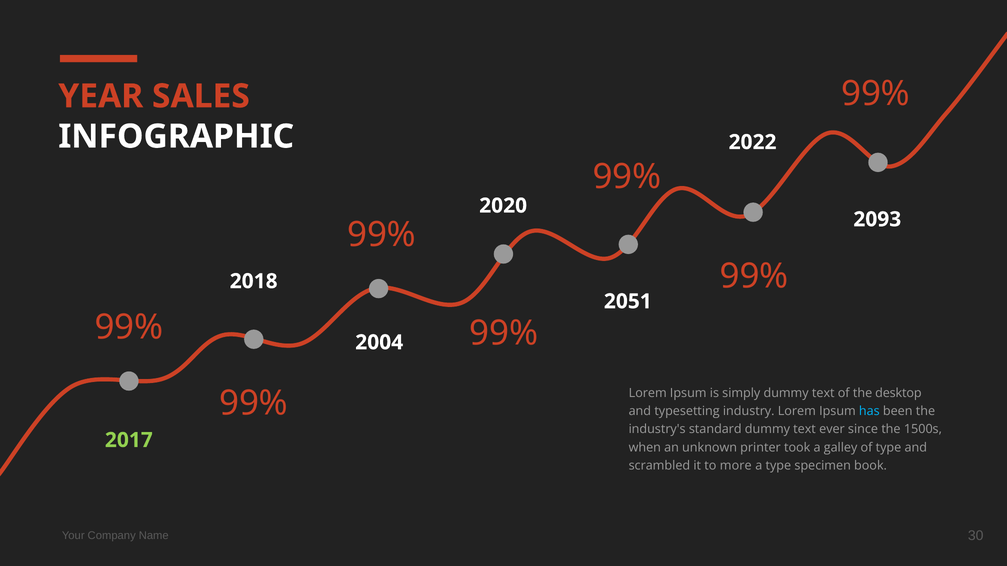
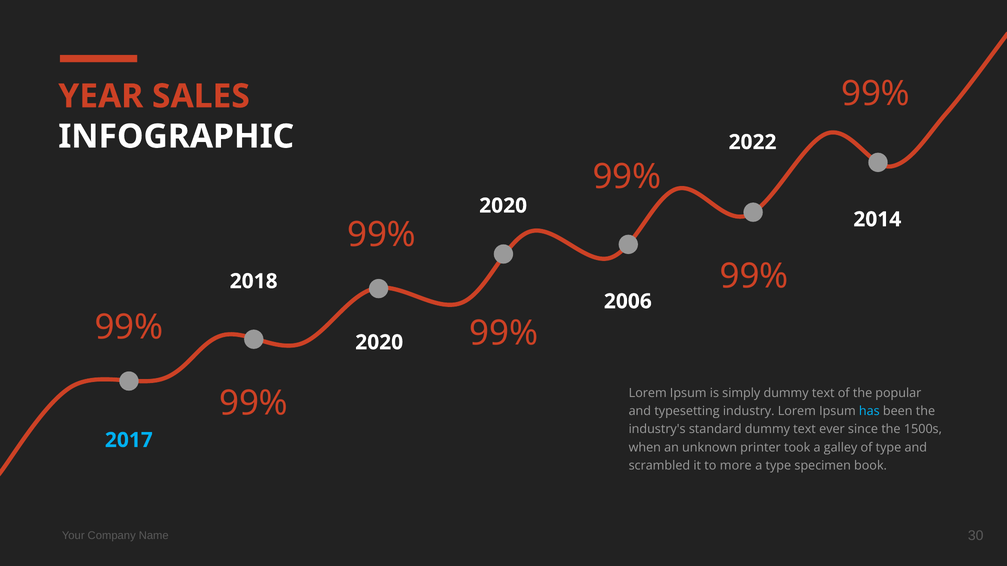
2093: 2093 -> 2014 (877, 220)
2051: 2051 -> 2006 (628, 302)
2004: 2004 -> 2020 (379, 343)
desktop: desktop -> popular (898, 393)
2017 colour: light green -> light blue (129, 440)
